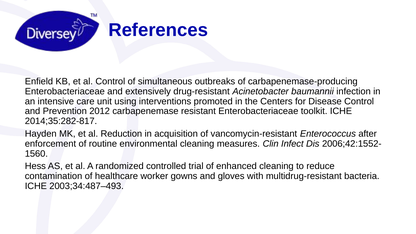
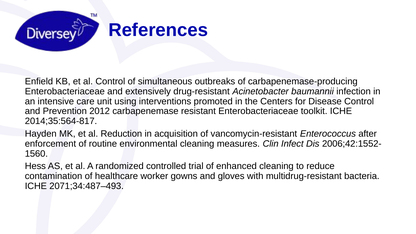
2014;35:282-817: 2014;35:282-817 -> 2014;35:564-817 (61, 121)
2003;34:487–493: 2003;34:487–493 -> 2071;34:487–493 (87, 186)
